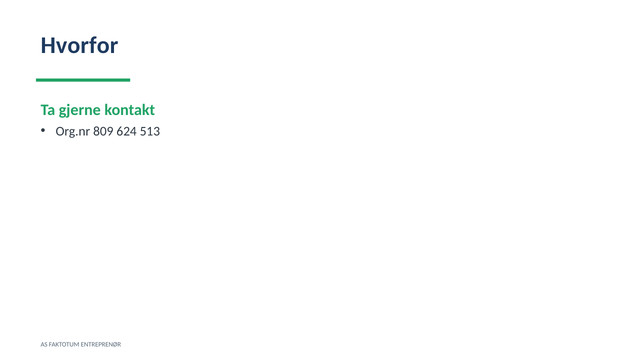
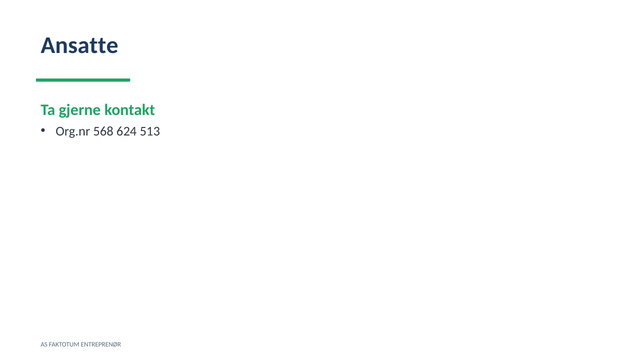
Hvorfor: Hvorfor -> Ansatte (80, 46)
809: 809 -> 568 (103, 131)
